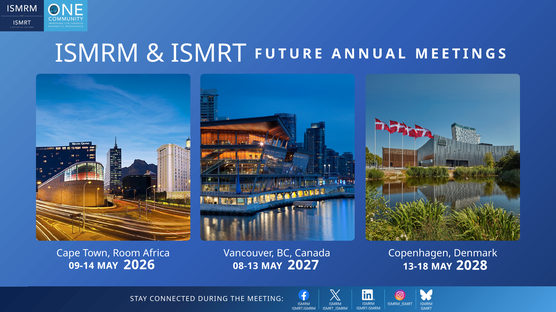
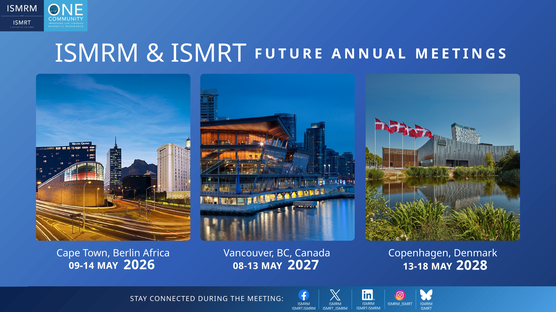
Room: Room -> Berlin (127, 254)
